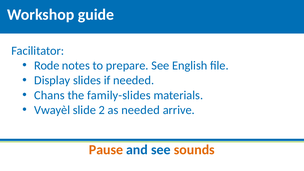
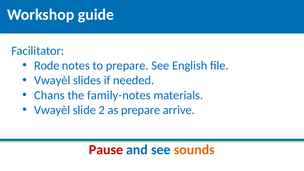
Display: Display -> Vwayèl (52, 80)
family-slides: family-slides -> family-notes (119, 95)
as needed: needed -> prepare (141, 110)
Pause colour: orange -> red (106, 150)
